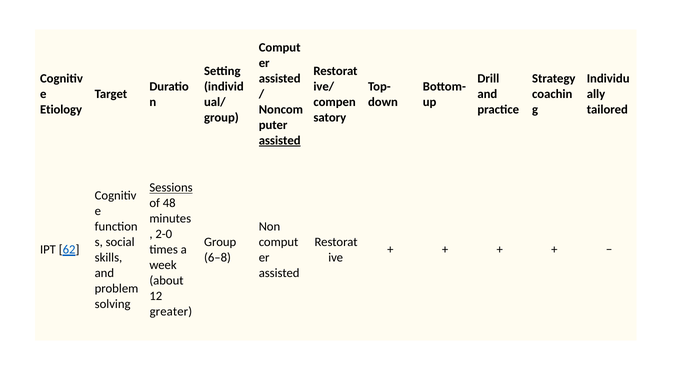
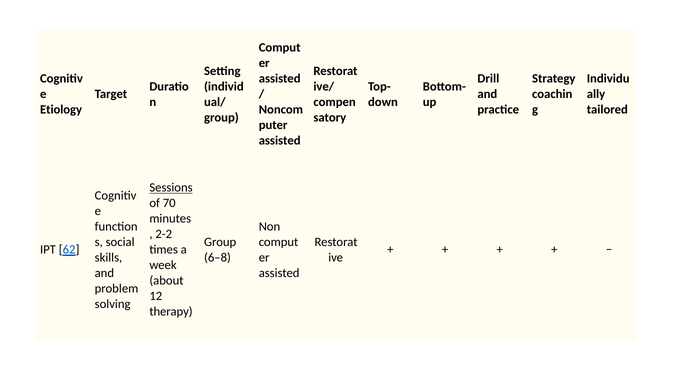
assisted underline: present -> none (280, 141)
48: 48 -> 70 (169, 203)
2-0: 2-0 -> 2-2 (164, 234)
greater: greater -> therapy (171, 312)
